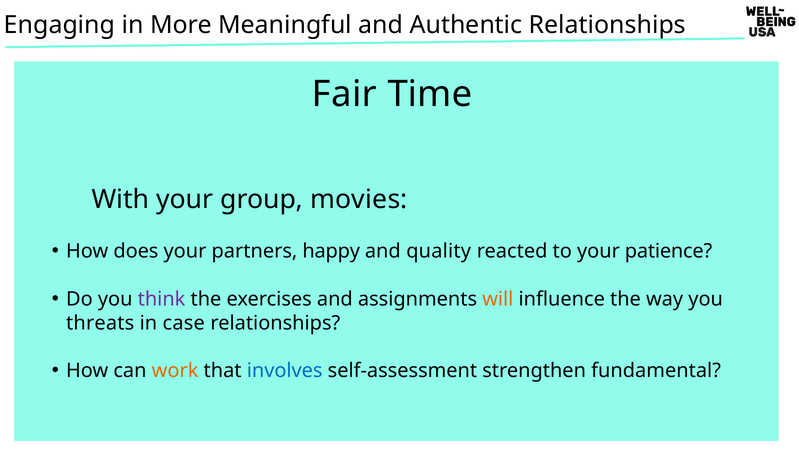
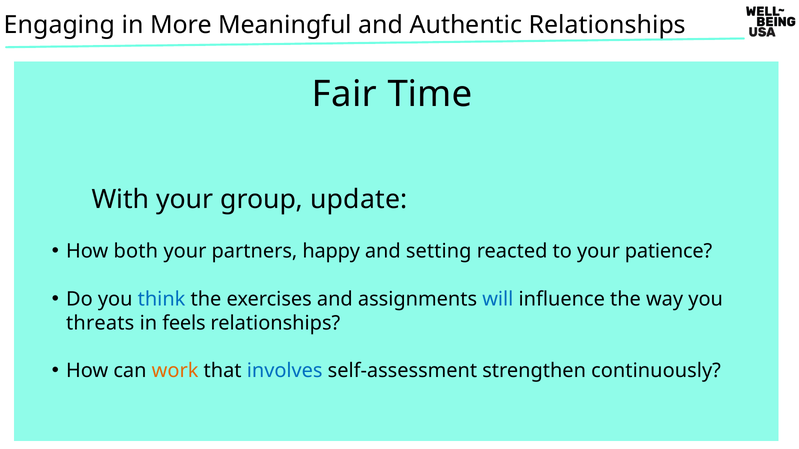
movies: movies -> update (359, 200)
does: does -> both (136, 251)
quality: quality -> setting (439, 251)
think colour: purple -> blue (162, 299)
will colour: orange -> blue (498, 299)
case: case -> feels (184, 323)
fundamental: fundamental -> continuously (656, 371)
